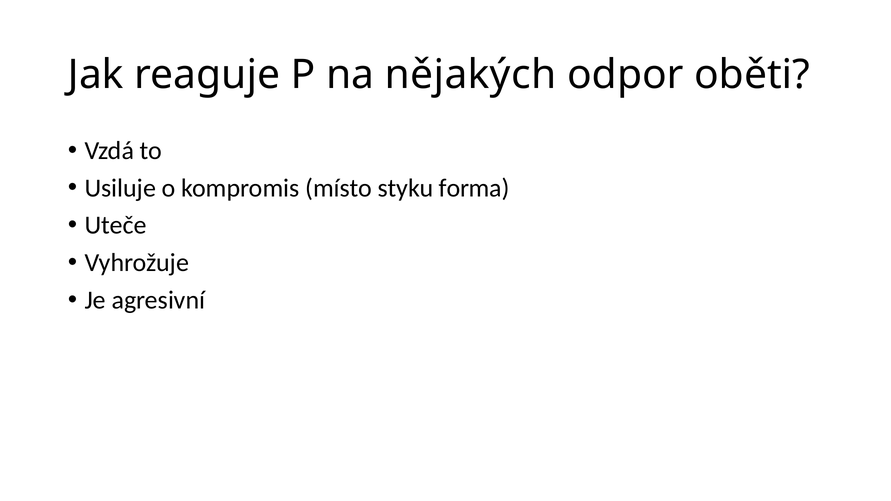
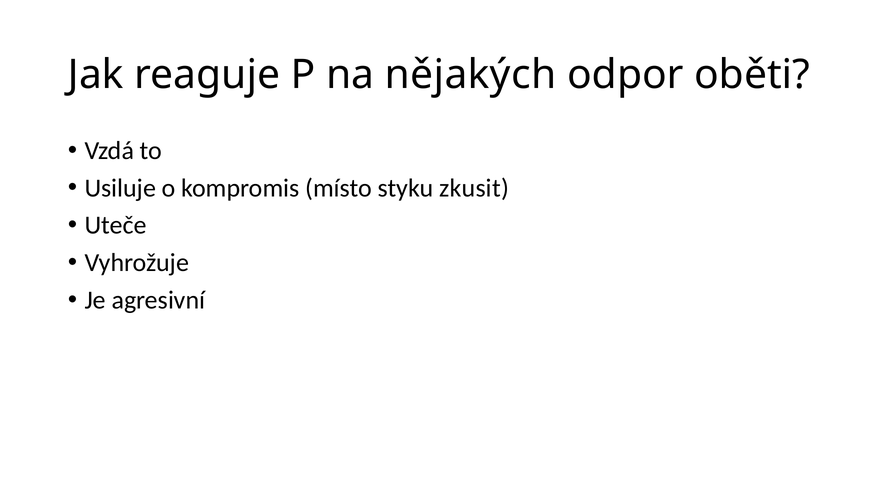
forma: forma -> zkusit (474, 188)
